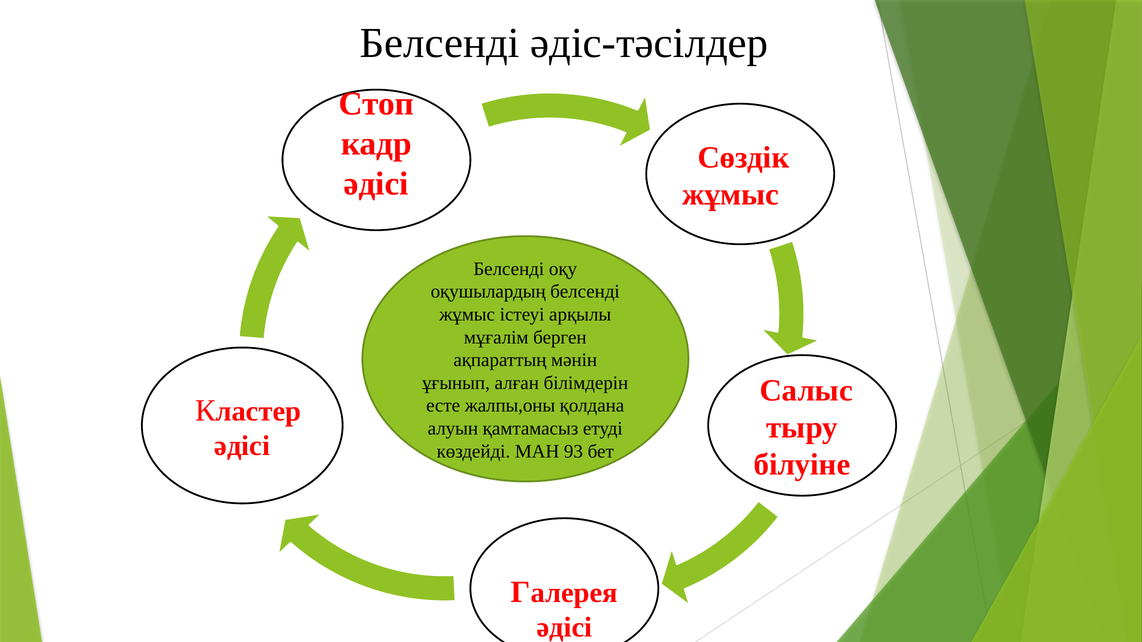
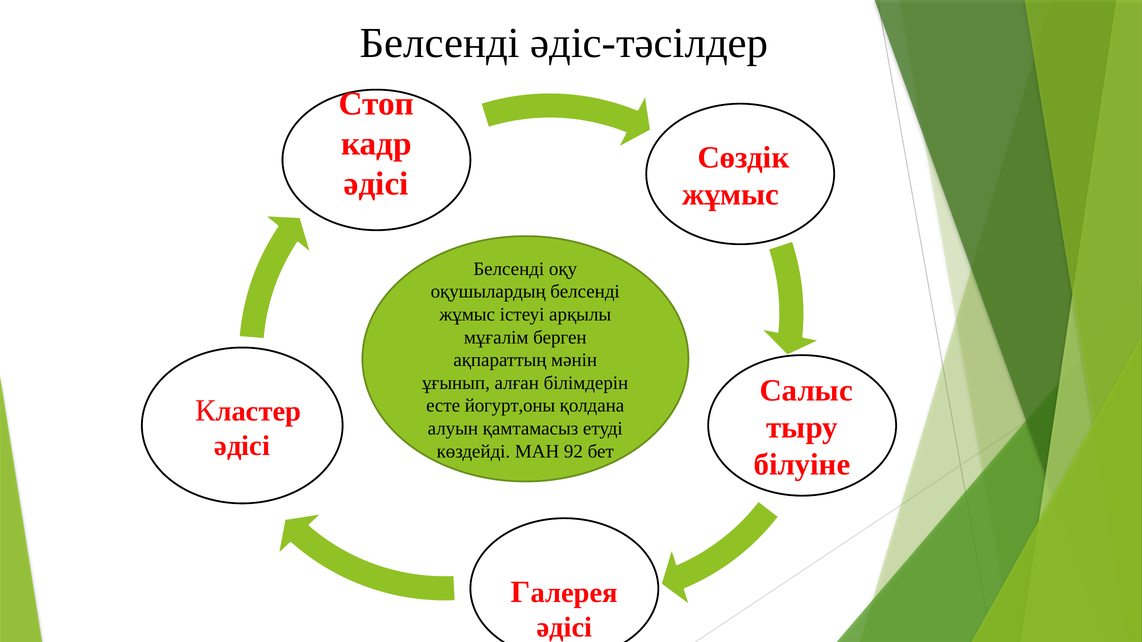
жалпы,оны: жалпы,оны -> йогурт,оны (510, 406)
93: 93 -> 92 (573, 452)
